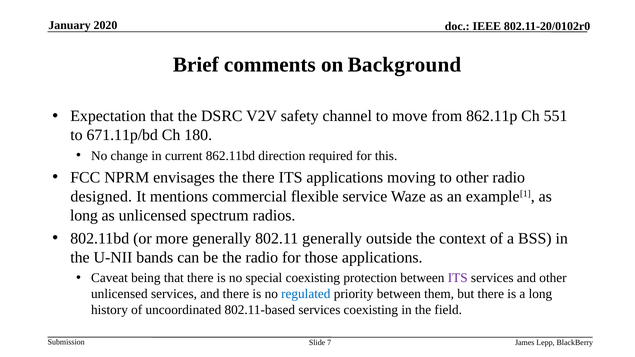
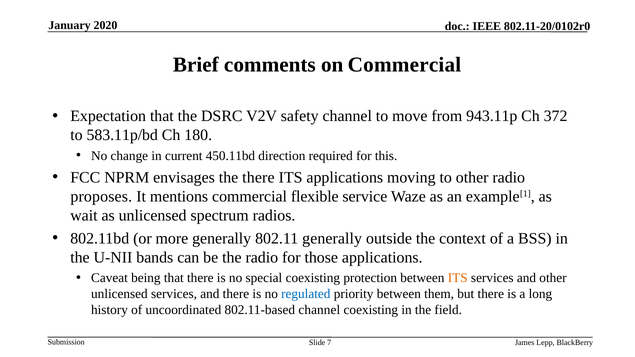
on Background: Background -> Commercial (404, 65)
862.11p: 862.11p -> 943.11p (492, 116)
551: 551 -> 372 (556, 116)
671.11p/bd: 671.11p/bd -> 583.11p/bd (122, 135)
862.11bd: 862.11bd -> 450.11bd (230, 156)
designed: designed -> proposes (101, 197)
long: long -> wait (84, 216)
ITS colour: purple -> orange (458, 278)
802.11-based services: services -> channel (319, 310)
